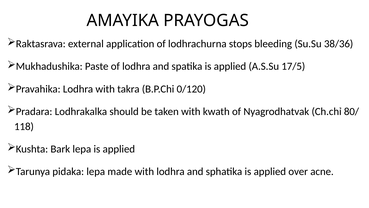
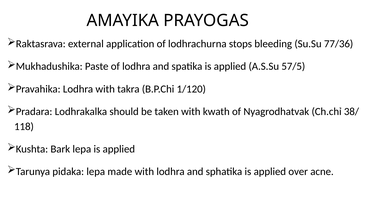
38/36: 38/36 -> 77/36 (339, 44)
17/5: 17/5 -> 57/5 (293, 66)
0/120: 0/120 -> 1/120 (191, 89)
80/: 80/ -> 38/ (351, 111)
